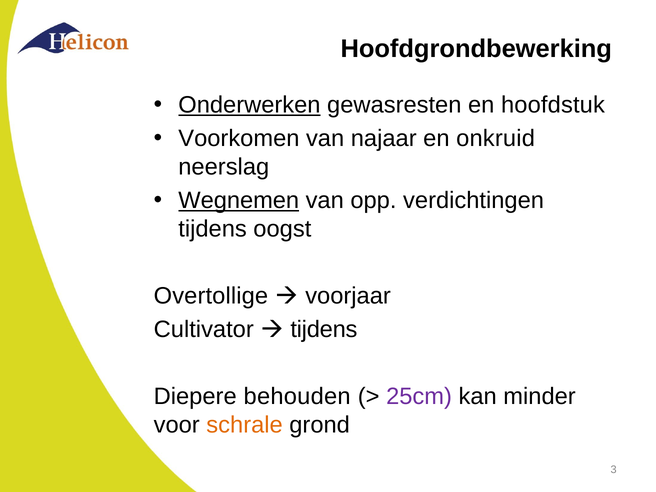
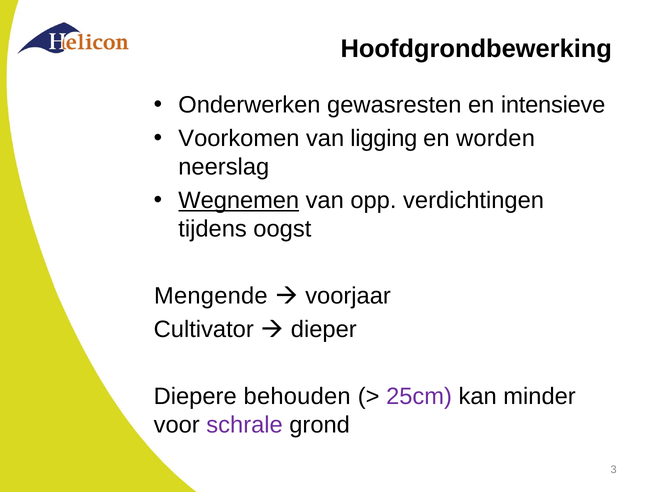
Onderwerken underline: present -> none (249, 105)
hoofdstuk: hoofdstuk -> intensieve (553, 105)
najaar: najaar -> ligging (384, 139)
onkruid: onkruid -> worden (496, 139)
Overtollige: Overtollige -> Mengende (211, 296)
tijdens: tijdens -> dieper (324, 329)
schrale colour: orange -> purple (245, 425)
